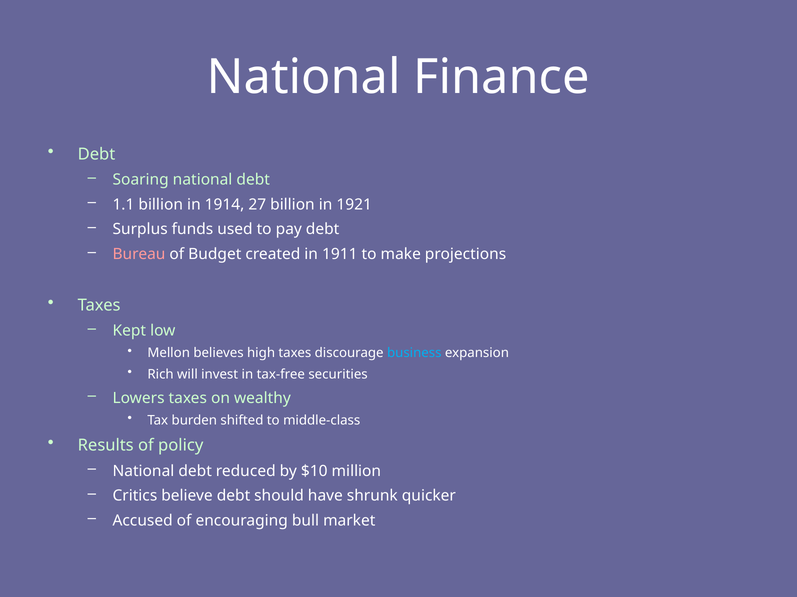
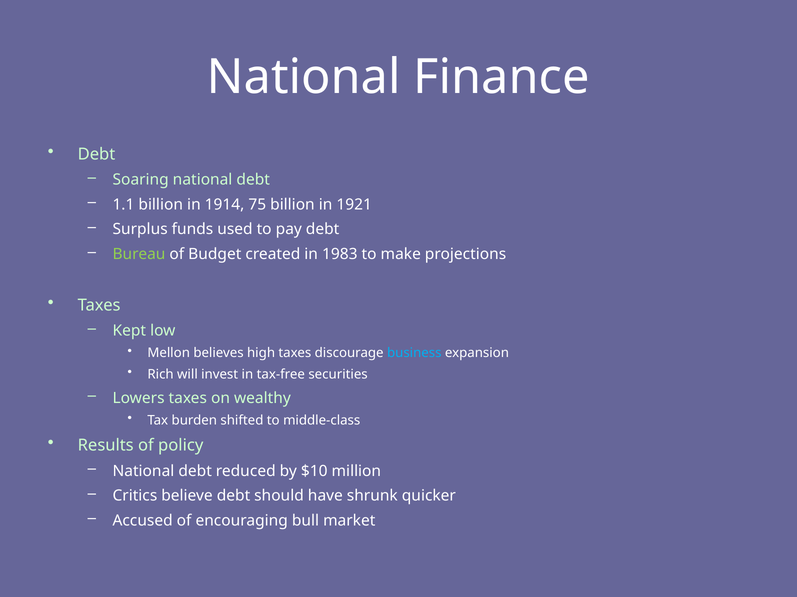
27: 27 -> 75 (257, 205)
Bureau colour: pink -> light green (139, 254)
1911: 1911 -> 1983 (340, 254)
